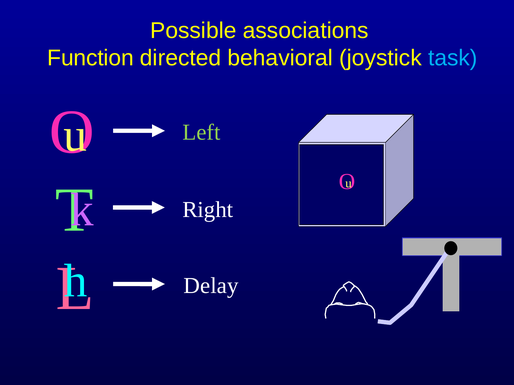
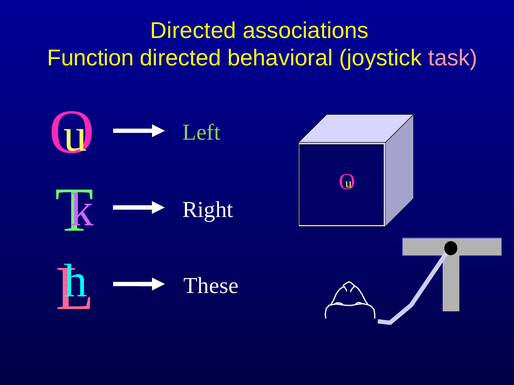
Possible: Possible -> Directed (193, 31)
task colour: light blue -> pink (453, 58)
Delay: Delay -> These (211, 286)
